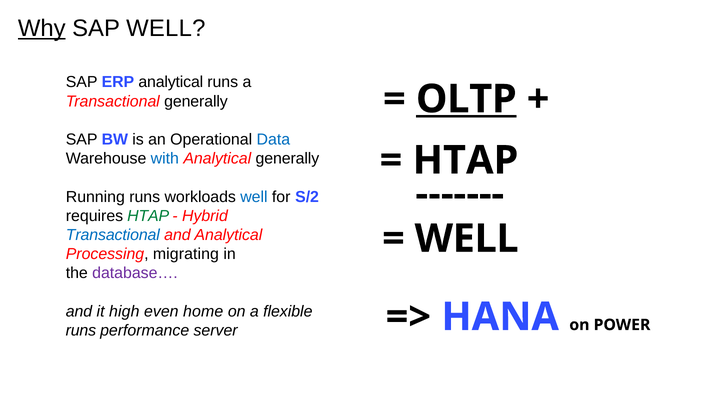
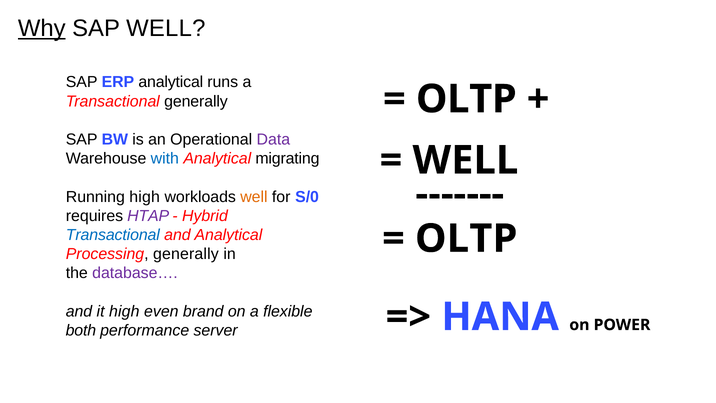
OLTP underline: present -> none (466, 99)
Data colour: blue -> purple (273, 139)
Analytical generally: generally -> migrating (287, 159)
HTAP: HTAP -> WELL (465, 160)
Running runs: runs -> high (145, 197)
well colour: blue -> orange (254, 197)
S/2: S/2 -> S/0 (307, 197)
HTAP colour: green -> purple (148, 216)
WELL: WELL -> OLTP (466, 239)
Processing migrating: migrating -> generally (186, 254)
home: home -> brand (203, 311)
runs: runs -> both (81, 330)
